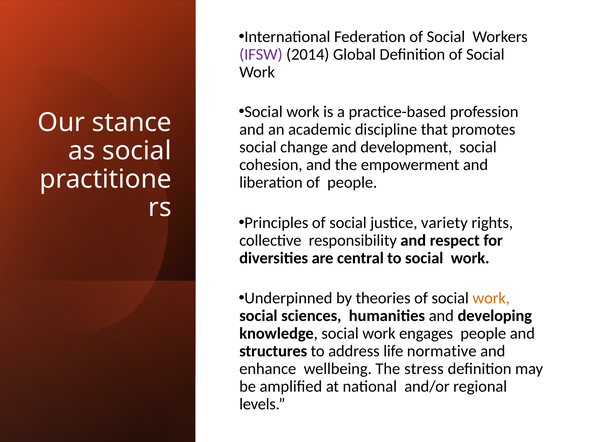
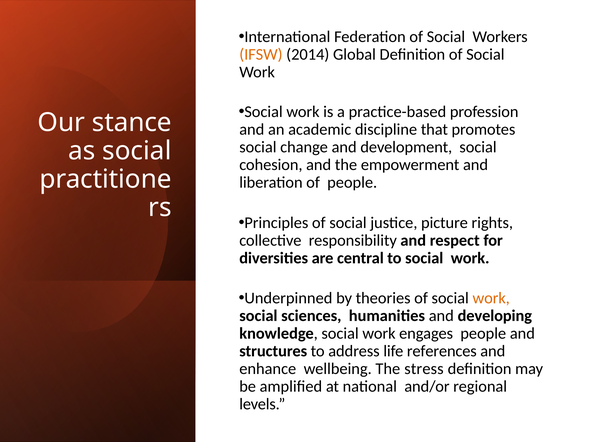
IFSW colour: purple -> orange (261, 54)
variety: variety -> picture (444, 223)
normative: normative -> references (442, 352)
